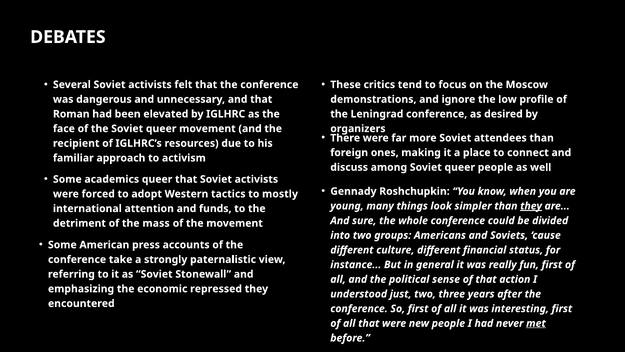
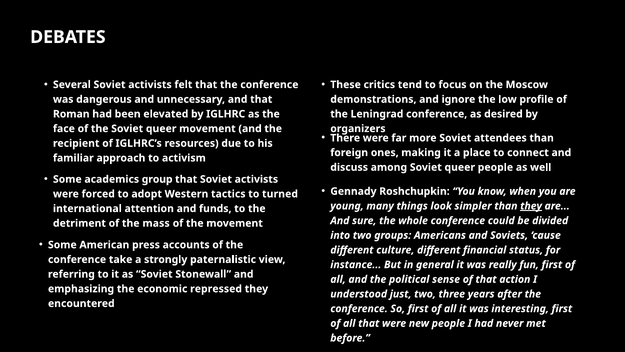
academics queer: queer -> group (157, 179)
mostly: mostly -> turned (280, 194)
met underline: present -> none (536, 323)
